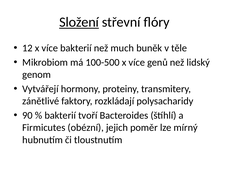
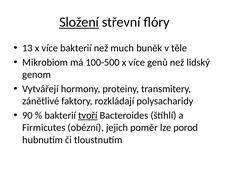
12: 12 -> 13 (27, 48)
tvoří underline: none -> present (88, 115)
mírný: mírný -> porod (186, 127)
